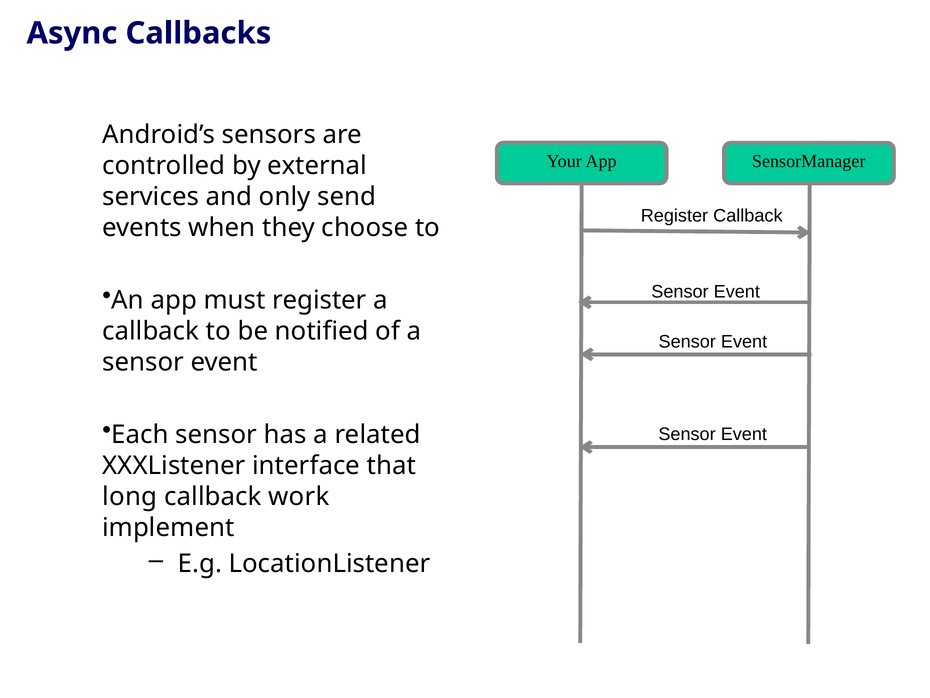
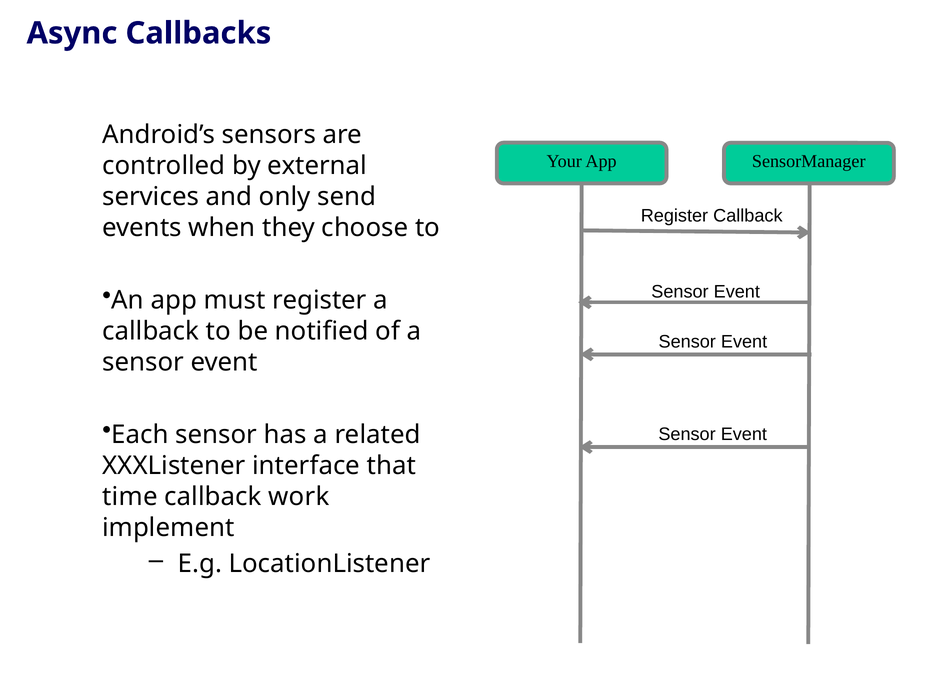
long: long -> time (130, 496)
